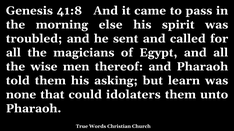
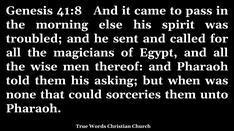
learn: learn -> when (184, 81)
idolaters: idolaters -> sorceries (133, 95)
